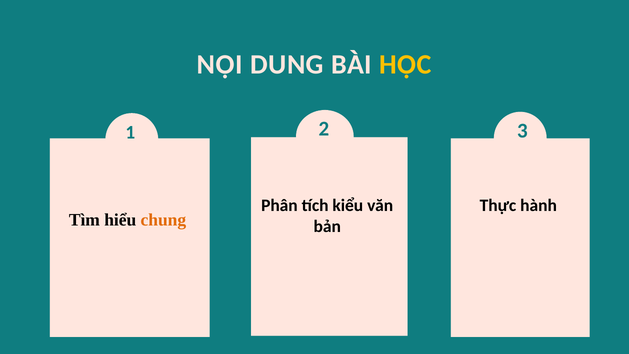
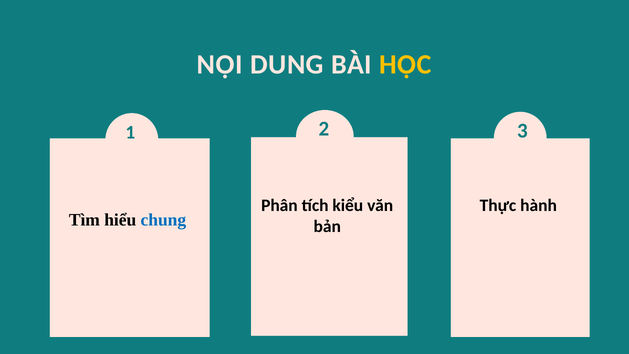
chung colour: orange -> blue (163, 220)
